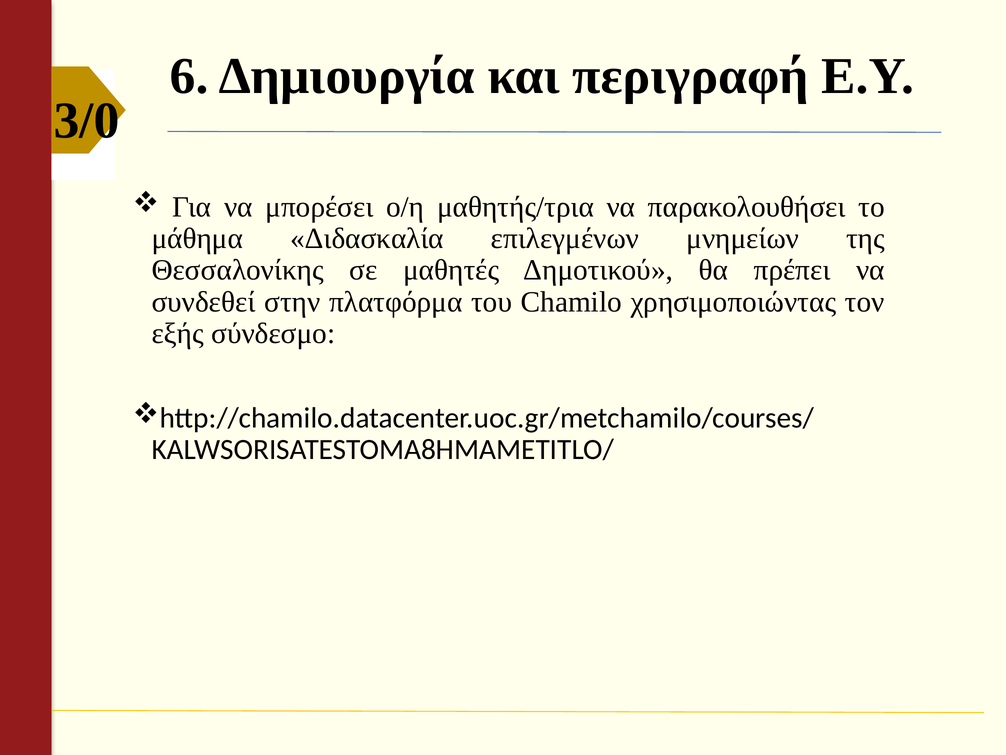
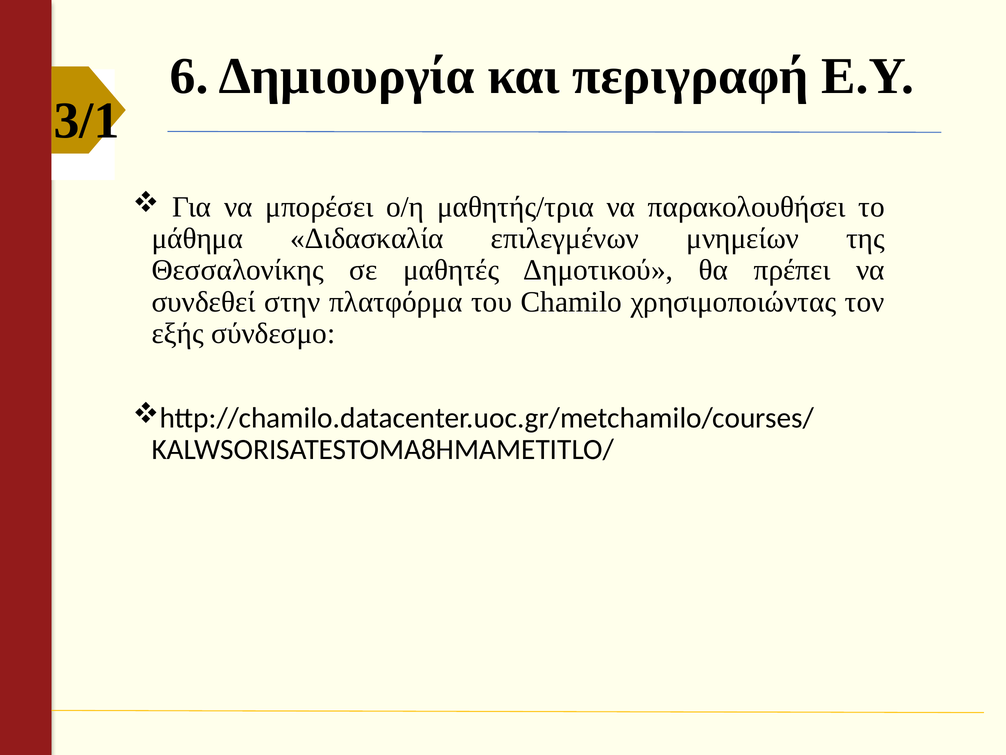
3/0: 3/0 -> 3/1 (87, 121)
